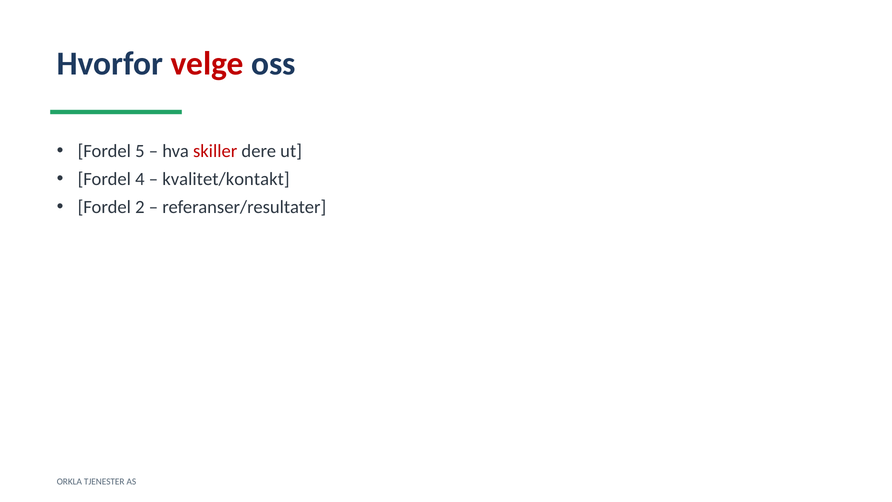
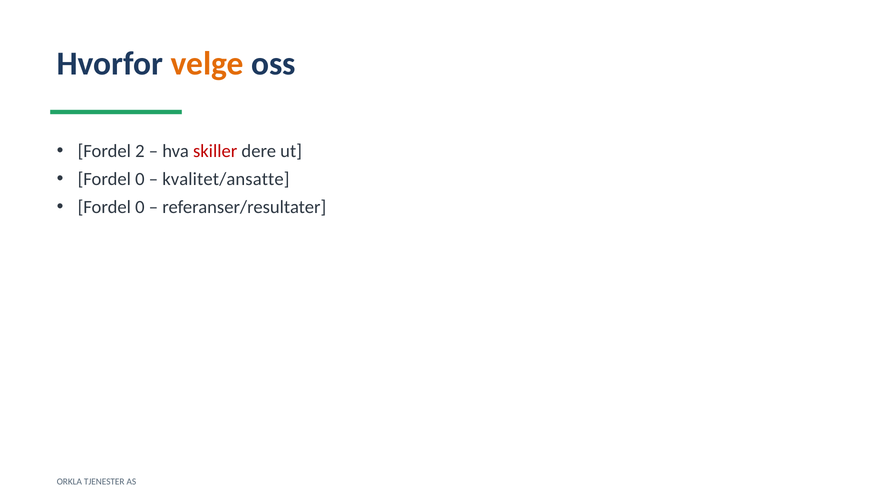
velge colour: red -> orange (207, 64)
5: 5 -> 2 (140, 151)
4: 4 -> 0 (140, 179)
kvalitet/kontakt: kvalitet/kontakt -> kvalitet/ansatte (226, 179)
2: 2 -> 0 (140, 207)
